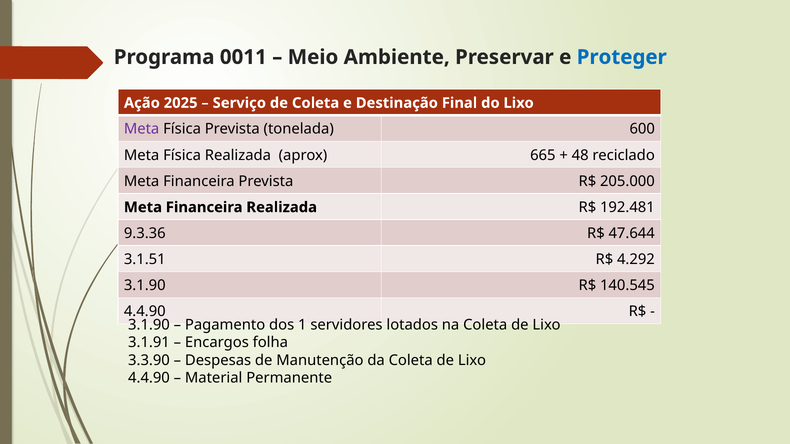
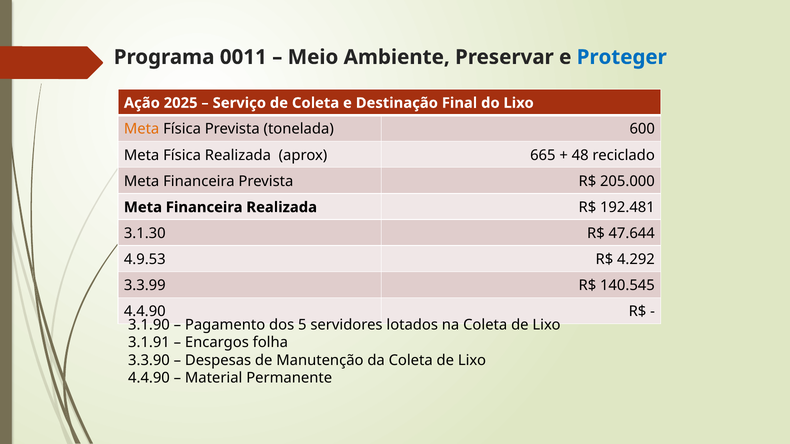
Meta colour: purple -> orange (142, 129)
9.3.36: 9.3.36 -> 3.1.30 (145, 234)
3.1.51: 3.1.51 -> 4.9.53 (145, 260)
3.1.90: 3.1.90 -> 3.3.99 (145, 286)
1: 1 -> 5 (302, 325)
